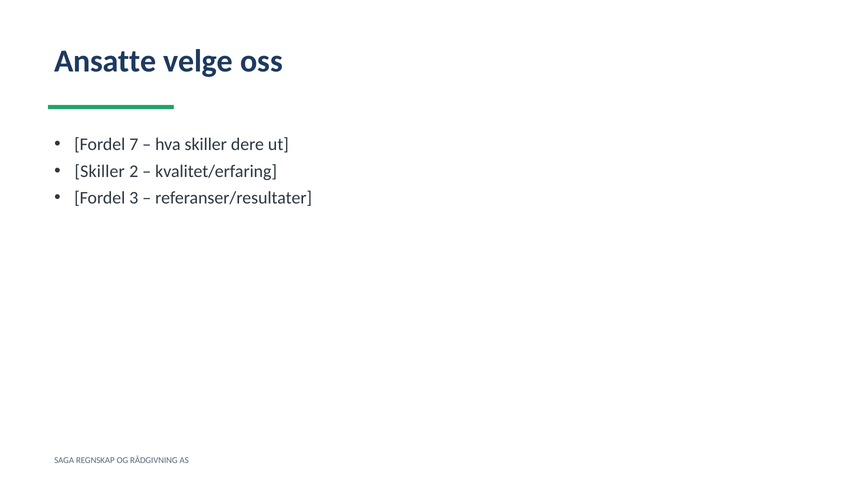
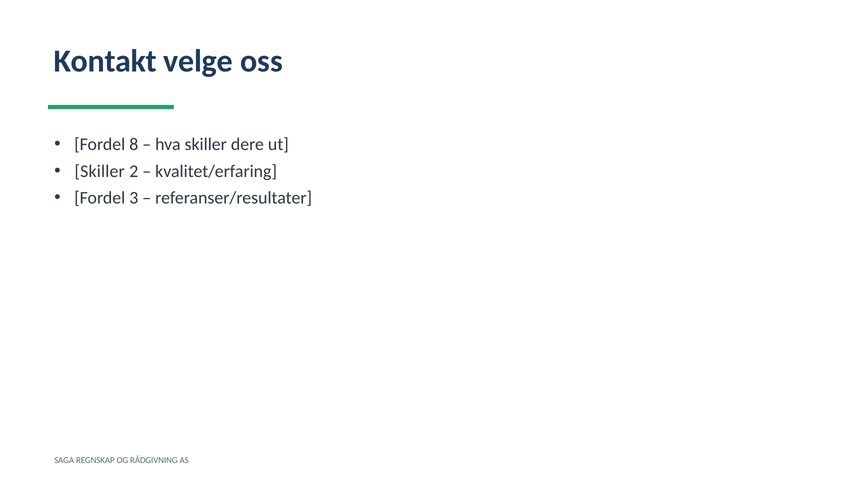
Ansatte: Ansatte -> Kontakt (105, 61)
7: 7 -> 8 (134, 144)
